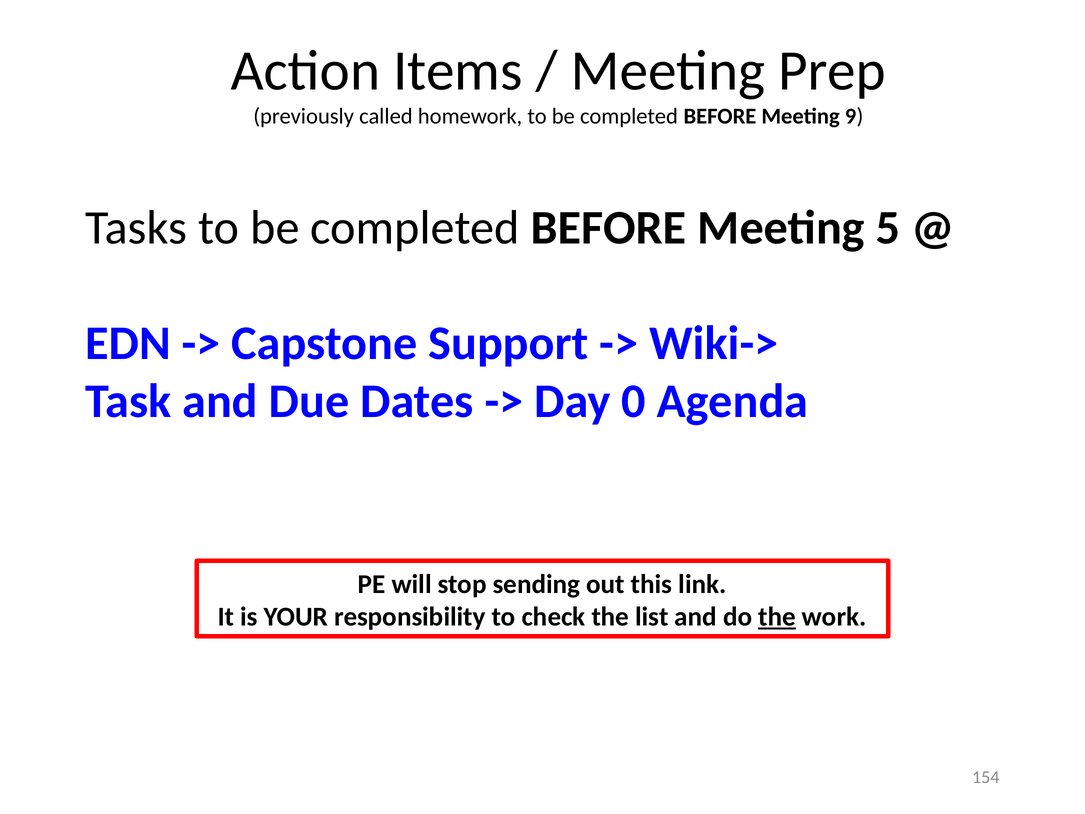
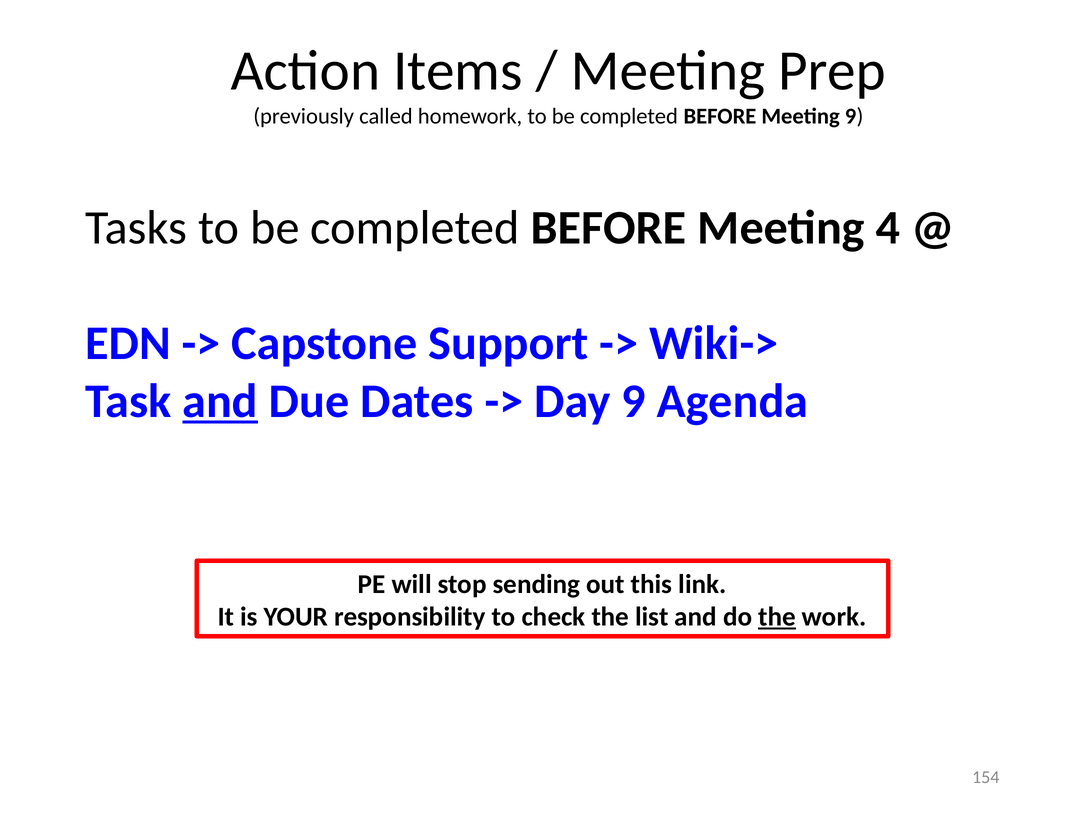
5: 5 -> 4 (888, 228)
and underline: none -> present (220, 401)
Day 0: 0 -> 9 (634, 401)
